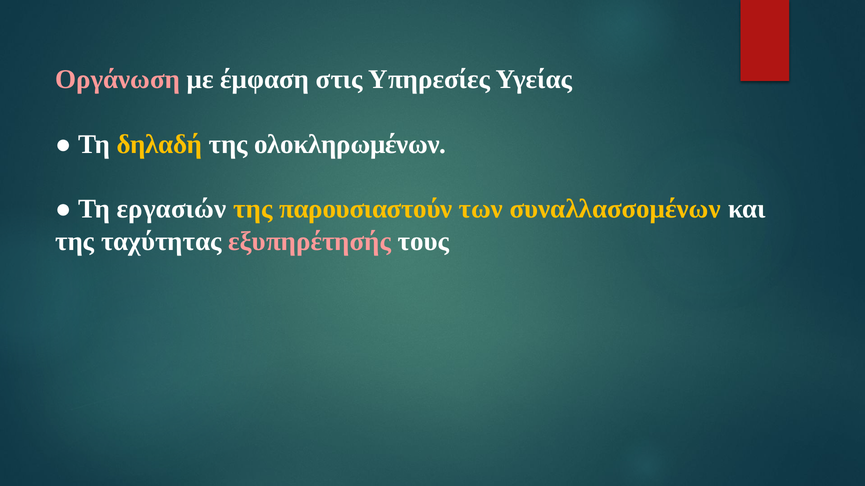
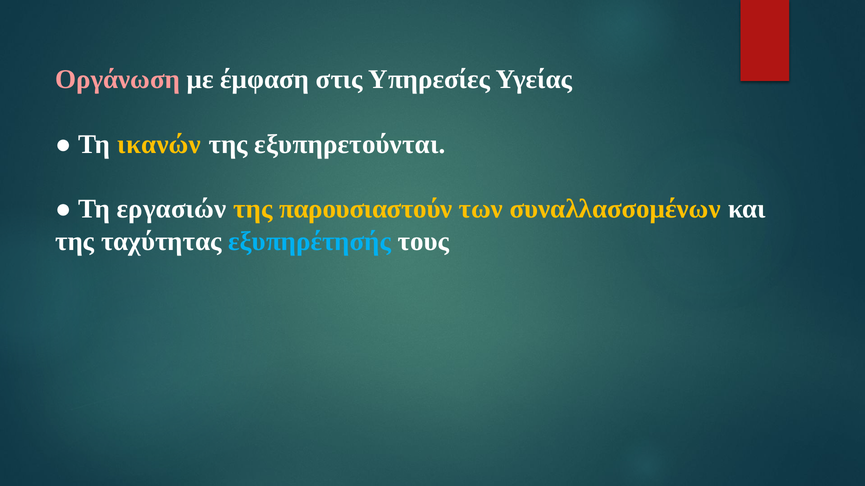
δηλαδή: δηλαδή -> ικανών (159, 144)
ολοκληρωμένων: ολοκληρωμένων -> εξυπηρετούνται (350, 144)
εξυπηρέτησής colour: pink -> light blue (310, 242)
